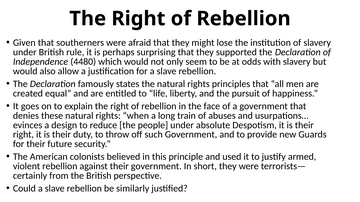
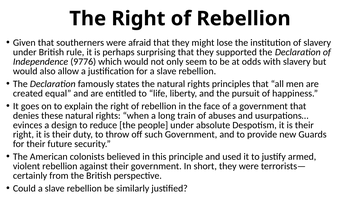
4480: 4480 -> 9776 (83, 62)
